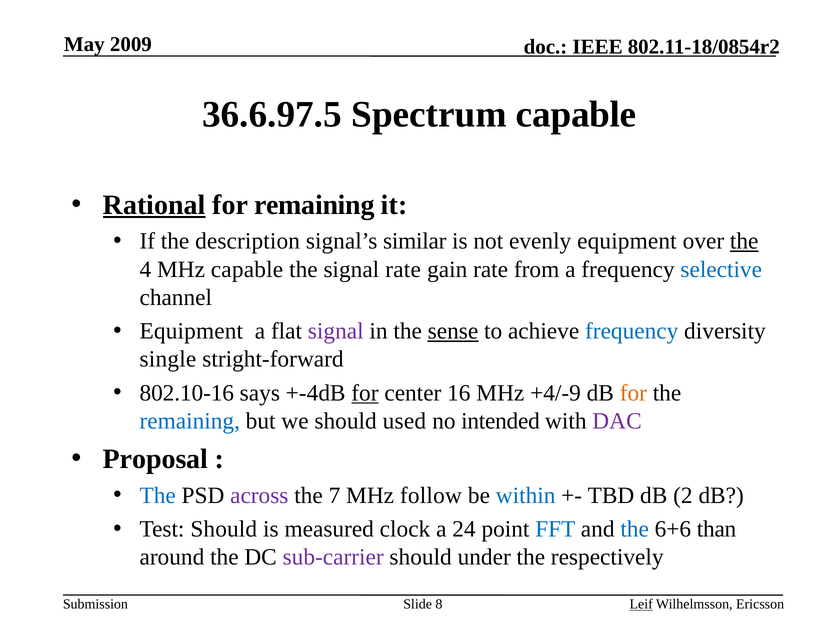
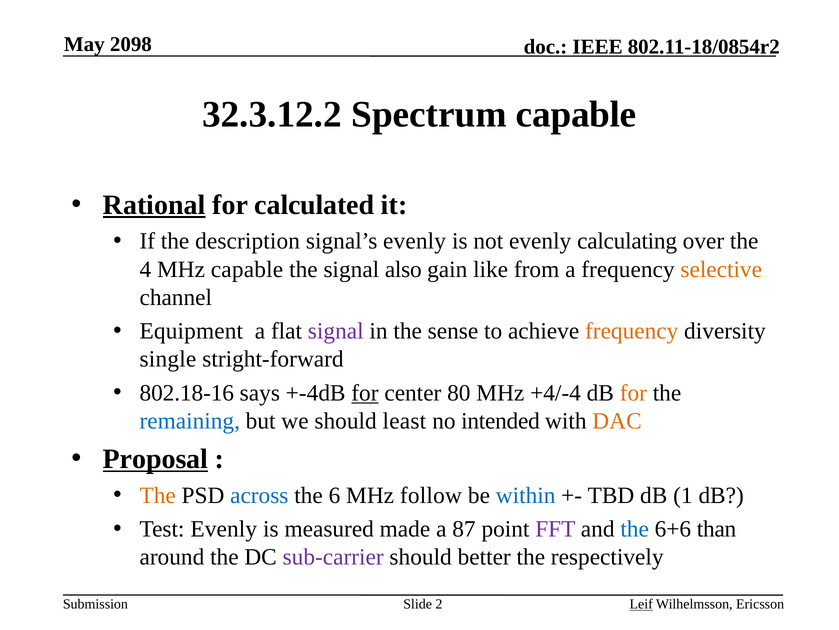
2009: 2009 -> 2098 (131, 44)
36.6.97.5: 36.6.97.5 -> 32.3.12.2 (272, 114)
for remaining: remaining -> calculated (314, 205)
signal’s similar: similar -> evenly (415, 241)
evenly equipment: equipment -> calculating (627, 241)
the underline: present -> none (744, 241)
signal rate: rate -> also (403, 269)
gain rate: rate -> like (491, 269)
selective colour: blue -> orange (721, 269)
sense underline: present -> none (453, 331)
frequency colour: blue -> orange (632, 331)
802.10-16: 802.10-16 -> 802.18-16 (187, 393)
16: 16 -> 80 (459, 393)
+4/-9: +4/-9 -> +4/-4 (556, 393)
used: used -> least (404, 420)
DAC colour: purple -> orange (617, 420)
Proposal underline: none -> present (155, 459)
The colour: blue -> orange (158, 495)
across colour: purple -> blue (259, 495)
7: 7 -> 6 (334, 495)
2: 2 -> 1 (683, 495)
Test Should: Should -> Evenly (224, 529)
clock: clock -> made (405, 529)
24: 24 -> 87 (464, 529)
FFT colour: blue -> purple (555, 529)
under: under -> better (484, 557)
8: 8 -> 2 (439, 603)
